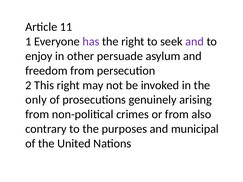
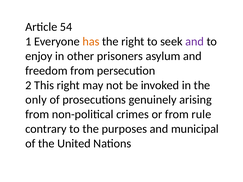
11: 11 -> 54 (66, 27)
has colour: purple -> orange (91, 42)
persuade: persuade -> prisoners (120, 56)
also: also -> rule (201, 114)
